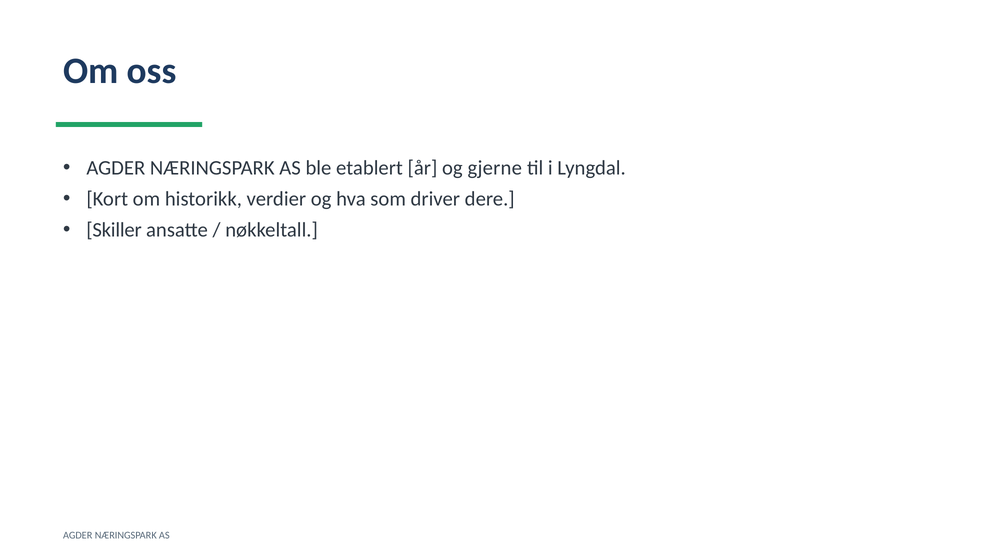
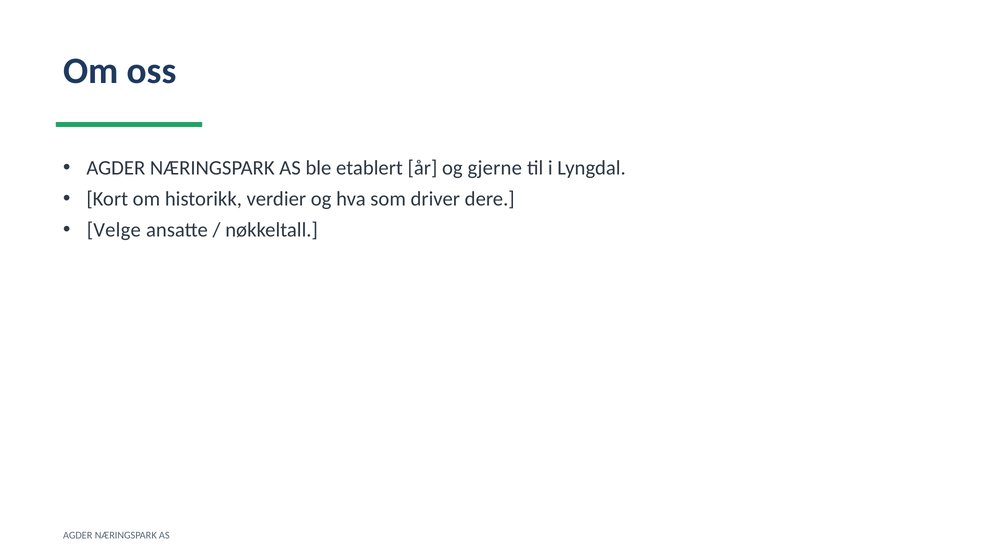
Skiller: Skiller -> Velge (114, 230)
